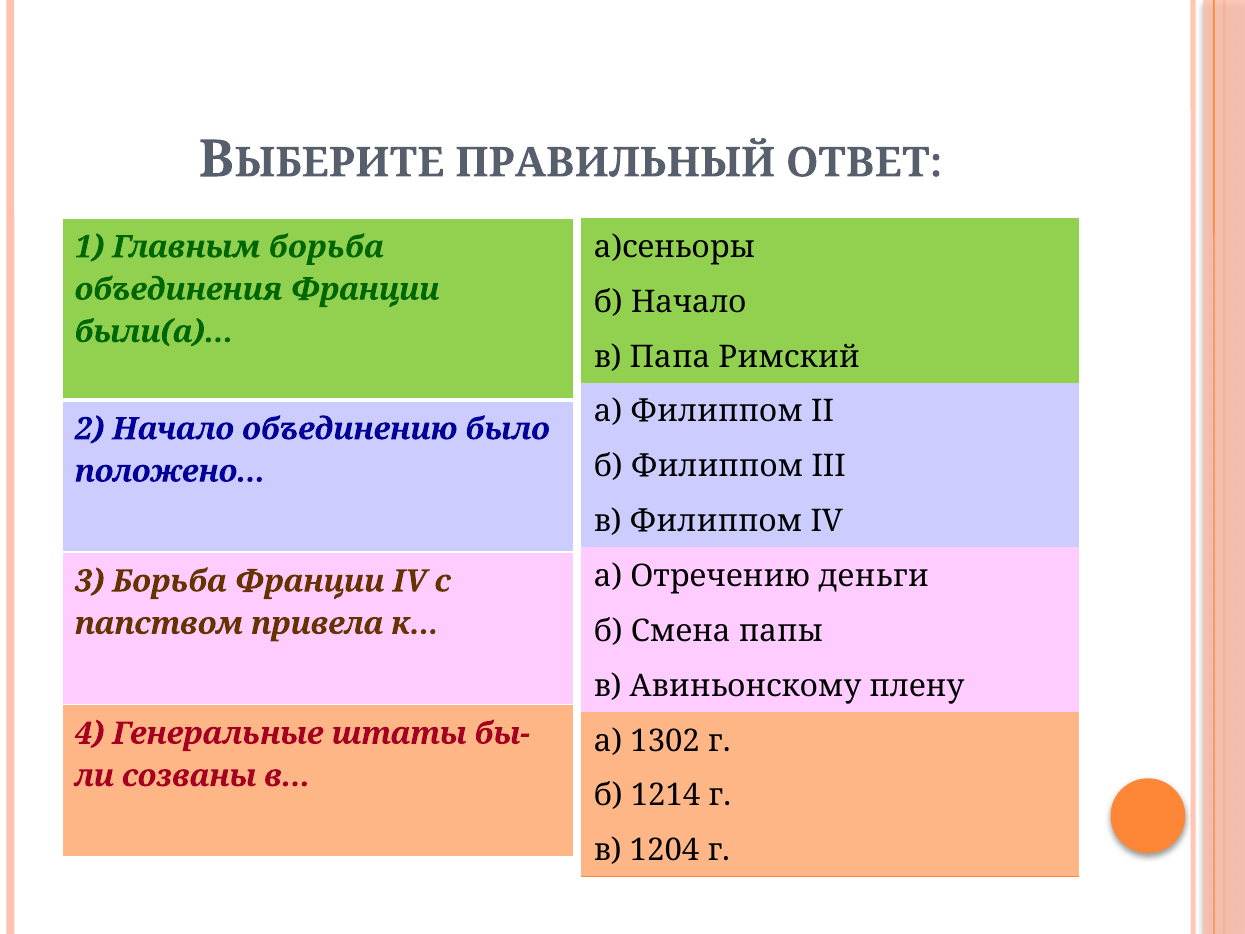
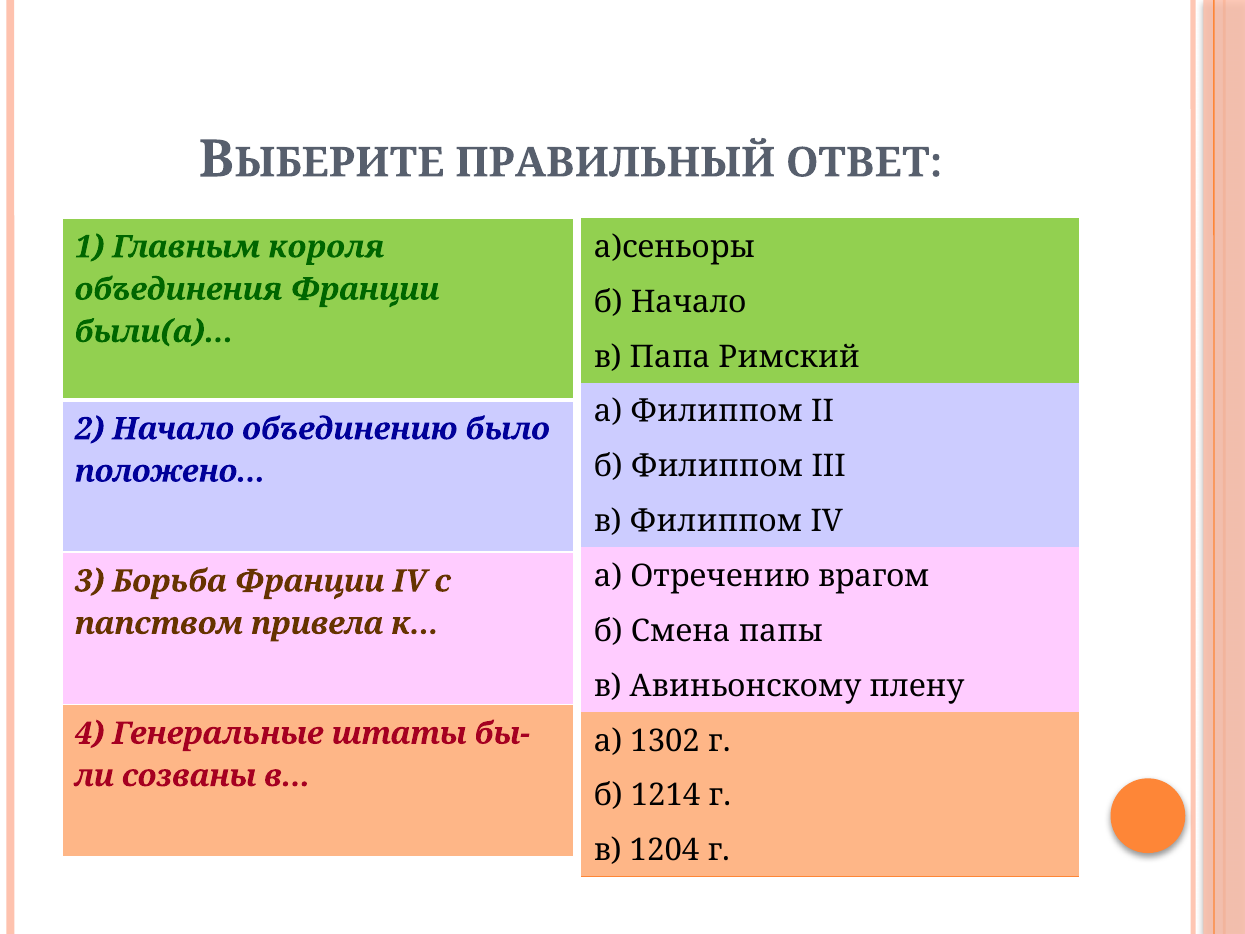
Главным борьба: борьба -> короля (326, 247)
деньги: деньги -> врагом (874, 576)
